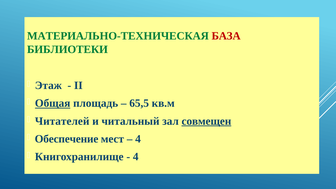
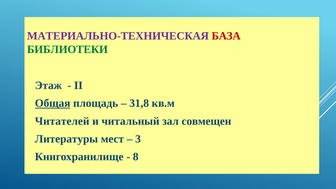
МАТЕРИАЛЬНО-ТЕХНИЧЕСКАЯ colour: green -> purple (118, 36)
65,5: 65,5 -> 31,8 (139, 103)
совмещен underline: present -> none (206, 121)
Обеспечение: Обеспечение -> Литературы (66, 139)
4: 4 -> 3 (138, 139)
4: 4 -> 8 (136, 157)
